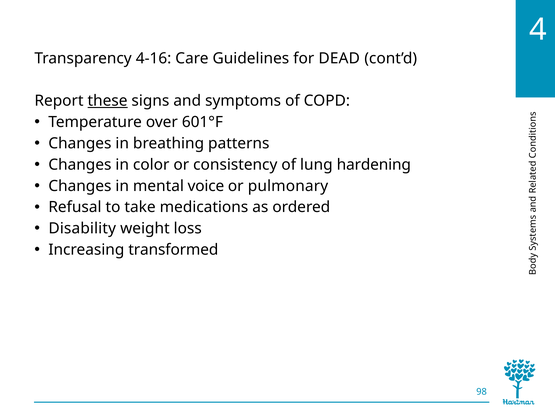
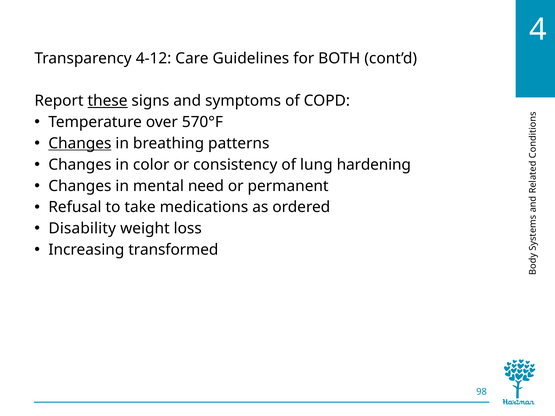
4-16: 4-16 -> 4-12 (154, 58)
DEAD: DEAD -> BOTH (339, 58)
601°F: 601°F -> 570°F (202, 122)
Changes underline: none -> present (80, 143)
voice: voice -> need (206, 186)
pulmonary: pulmonary -> permanent (288, 186)
